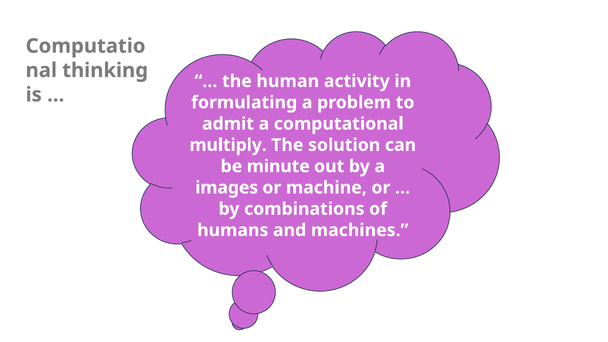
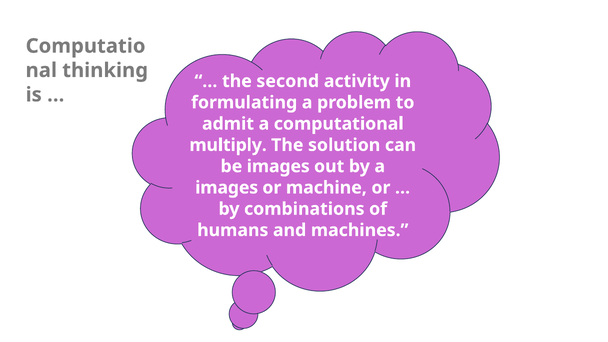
human: human -> second (288, 81)
be minute: minute -> images (278, 166)
